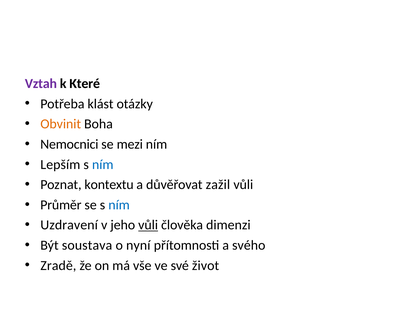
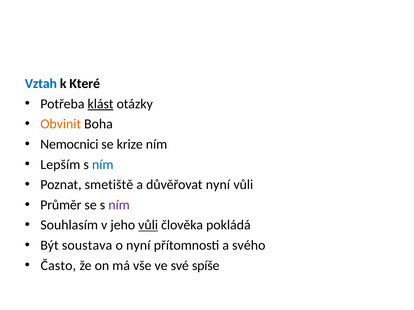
Vztah colour: purple -> blue (41, 84)
klást underline: none -> present (101, 104)
mezi: mezi -> krize (130, 145)
kontextu: kontextu -> smetiště (109, 185)
důvěřovat zažil: zažil -> nyní (218, 185)
ním colour: blue -> purple (119, 205)
Uzdravení: Uzdravení -> Souhlasím (69, 225)
dimenzi: dimenzi -> pokládá (228, 225)
Zradě: Zradě -> Často (58, 266)
život: život -> spíše (206, 266)
